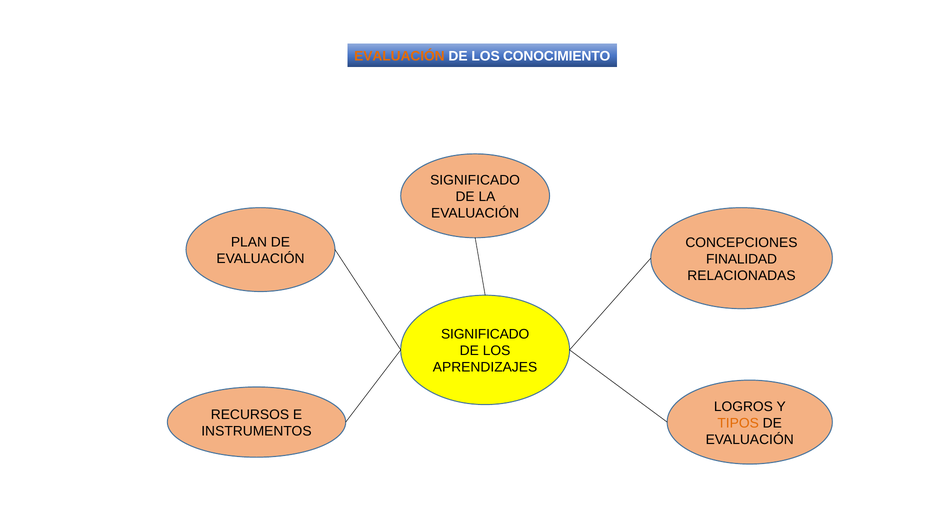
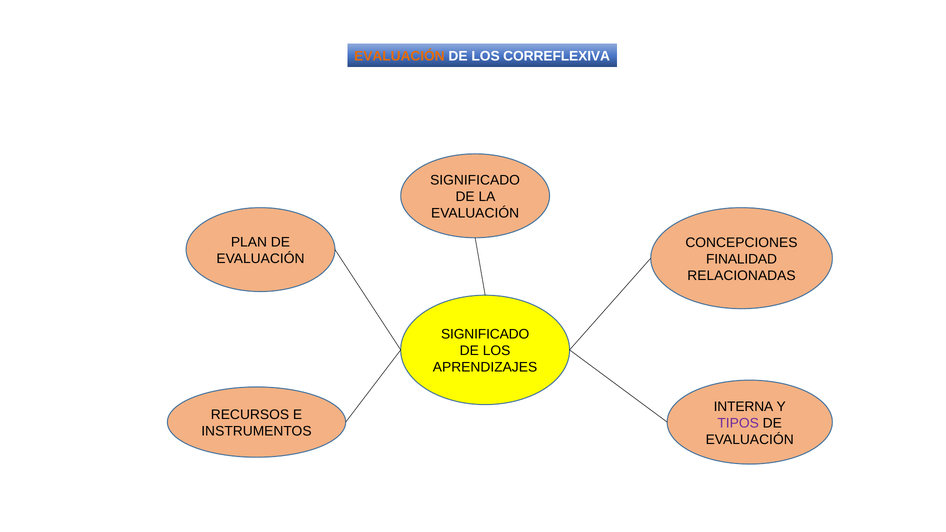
CONOCIMIENTO: CONOCIMIENTO -> CORREFLEXIVA (557, 56)
LOGROS: LOGROS -> INTERNA (743, 407)
TIPOS colour: orange -> purple (738, 423)
